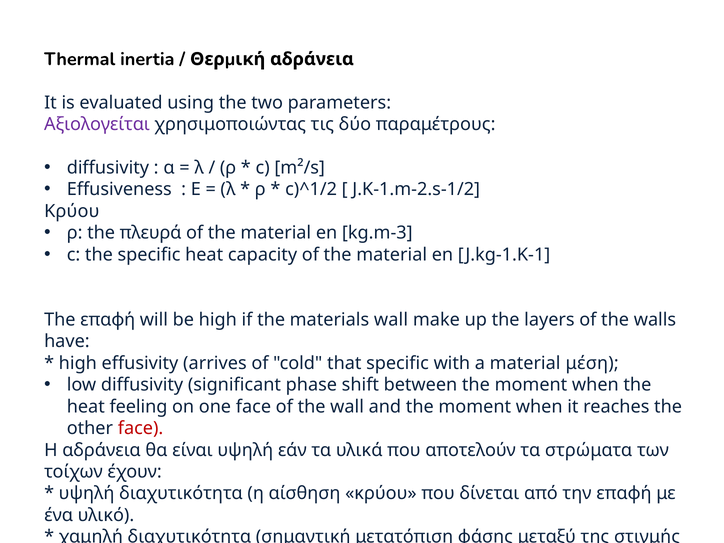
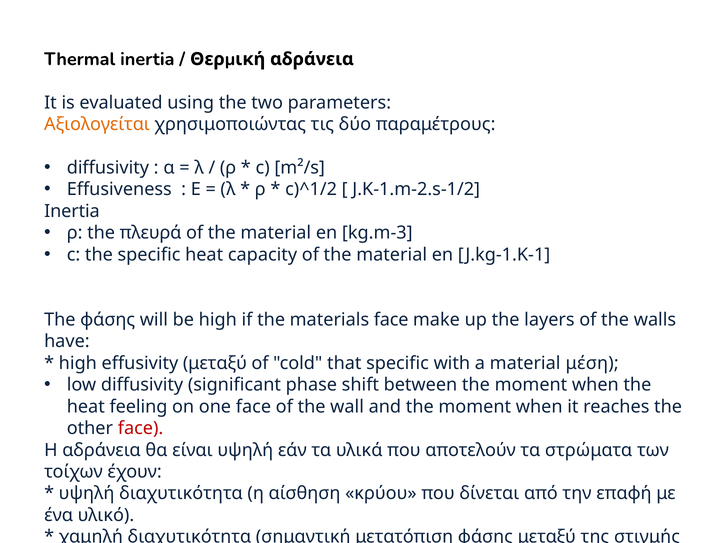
Αξιολογείται colour: purple -> orange (97, 124)
Κρύου: Κρύου -> Inertia (72, 211)
The επαφή: επαφή -> φάσης (108, 320)
materials wall: wall -> face (391, 320)
effusivity arrives: arrives -> μεταξύ (215, 363)
